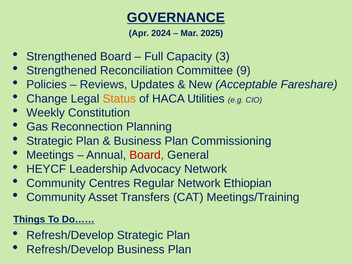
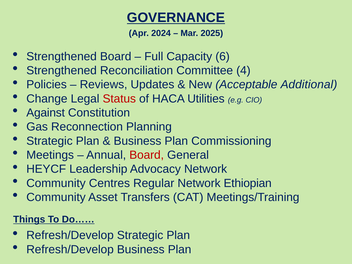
3: 3 -> 6 (223, 56)
9: 9 -> 4 (243, 71)
Fareshare: Fareshare -> Additional (309, 85)
Status colour: orange -> red (119, 99)
Weekly: Weekly -> Against (46, 113)
